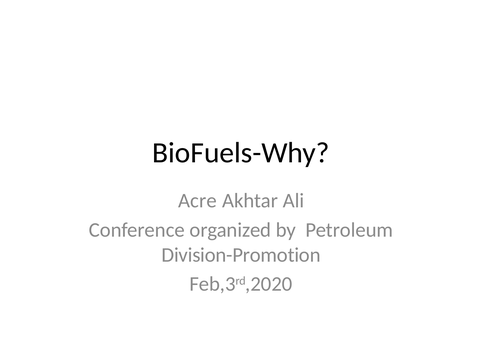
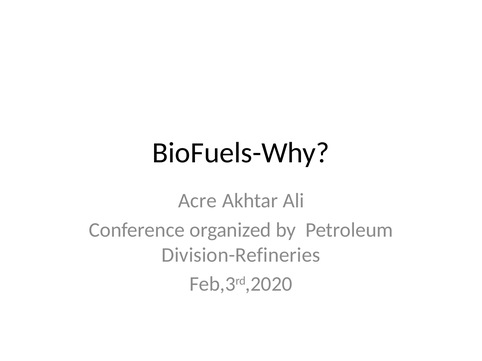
Division-Promotion: Division-Promotion -> Division-Refineries (241, 255)
